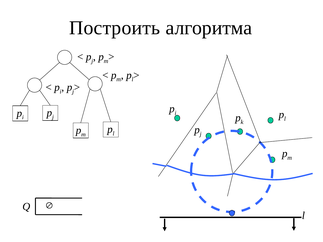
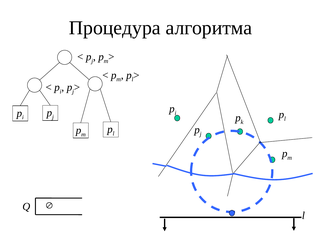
Построить: Построить -> Процедура (115, 28)
